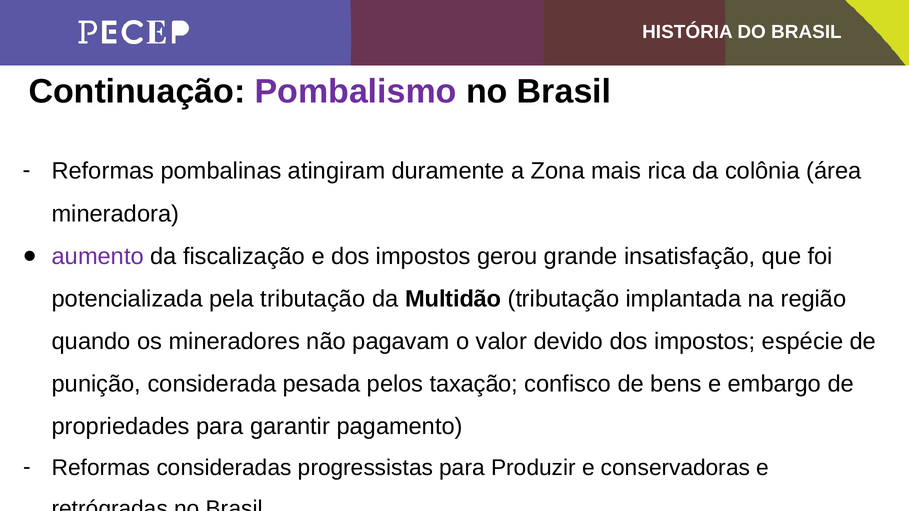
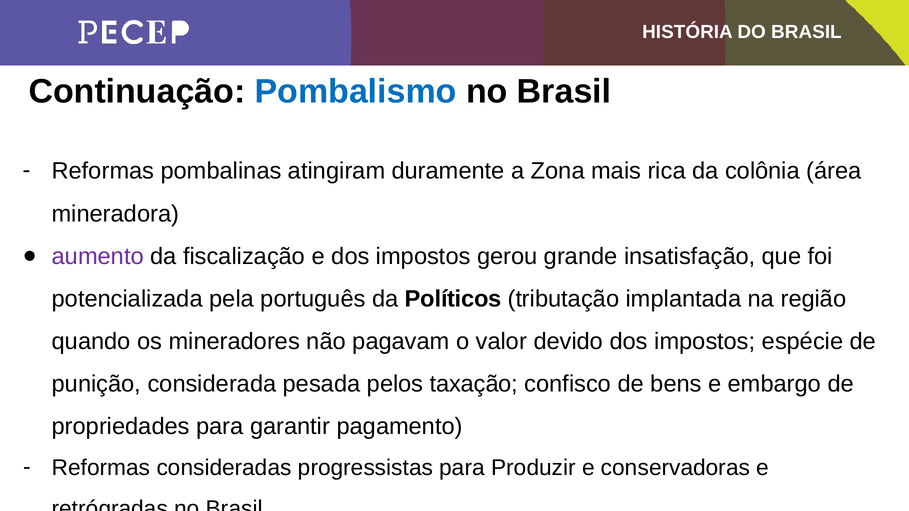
Pombalismo colour: purple -> blue (356, 92)
pela tributação: tributação -> português (313, 299)
Multidão: Multidão -> Políticos (453, 299)
